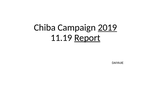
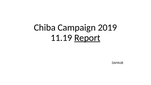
2019 underline: present -> none (107, 28)
